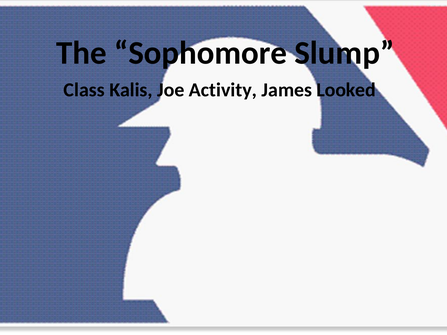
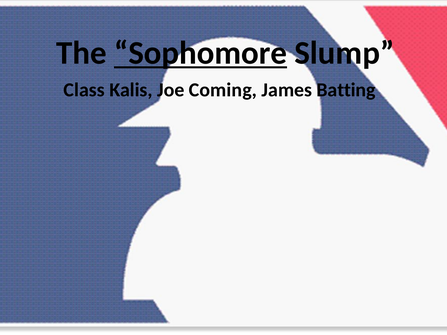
Sophomore underline: none -> present (200, 53)
Activity: Activity -> Coming (223, 90)
Looked: Looked -> Batting (346, 90)
